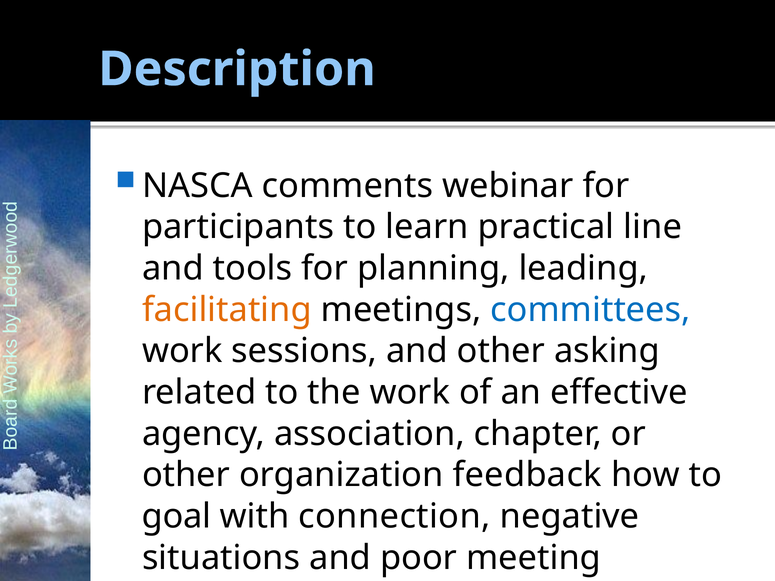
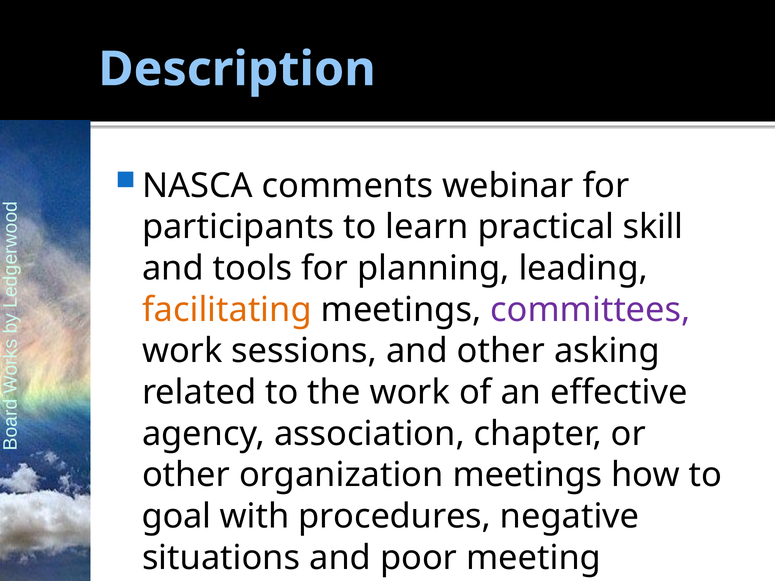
line: line -> skill (653, 227)
committees colour: blue -> purple (590, 310)
organization feedback: feedback -> meetings (527, 475)
connection: connection -> procedures (395, 517)
